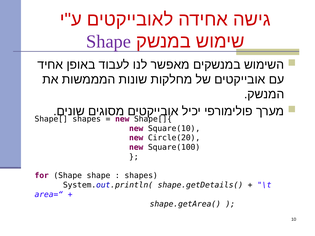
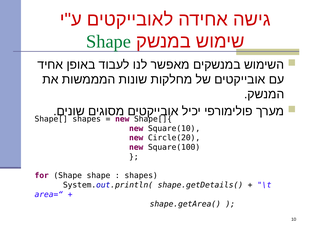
Shape colour: purple -> green (109, 42)
